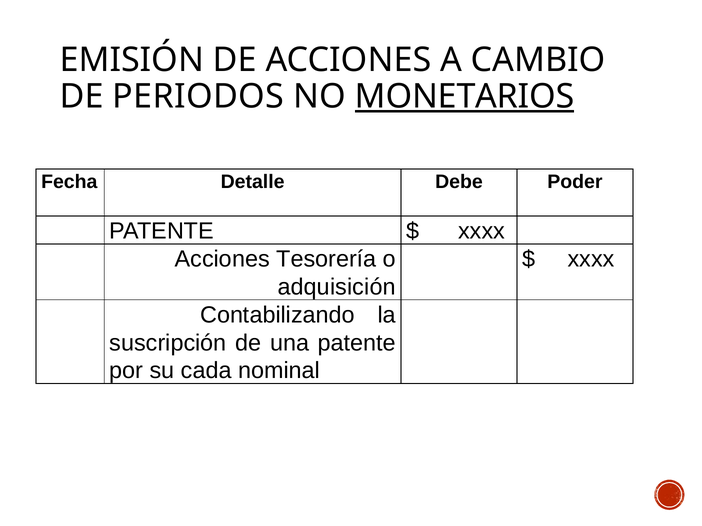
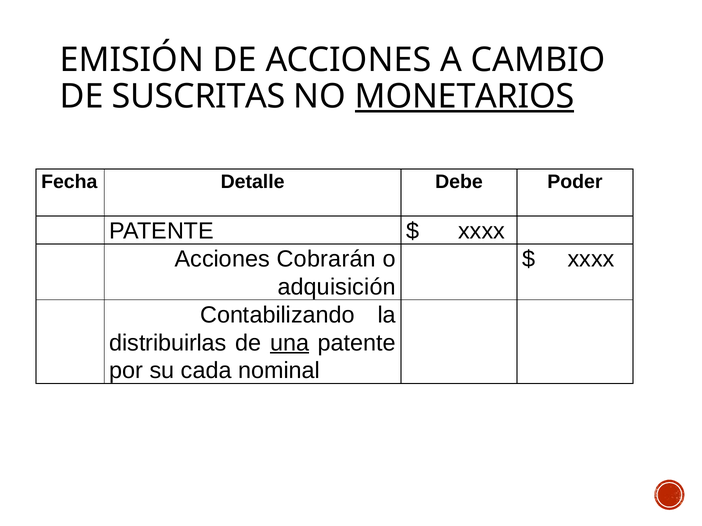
PERIODOS: PERIODOS -> SUSCRITAS (199, 97)
Tesorería: Tesorería -> Cobrarán (326, 259)
suscripción: suscripción -> distribuirlas (168, 343)
una underline: none -> present (290, 343)
